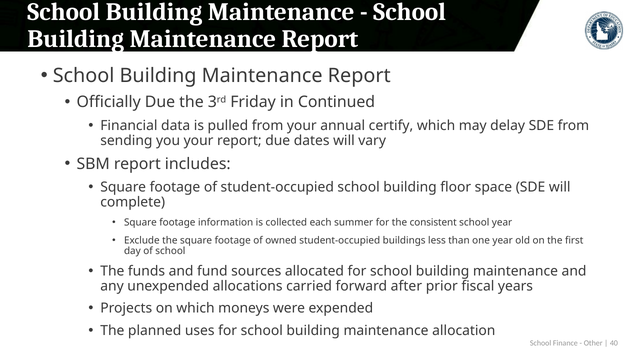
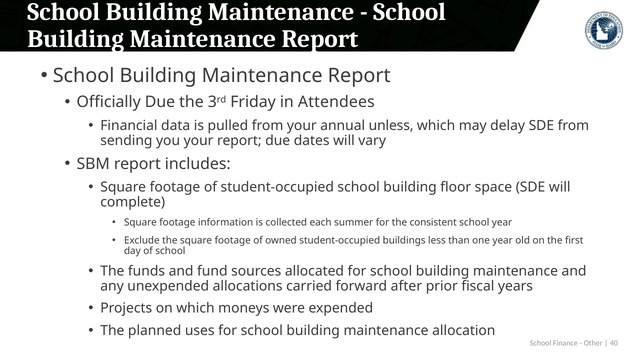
Continued: Continued -> Attendees (336, 102)
certify: certify -> unless (391, 125)
